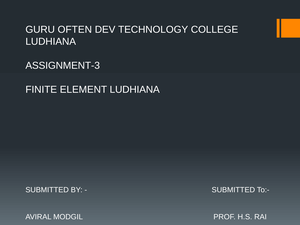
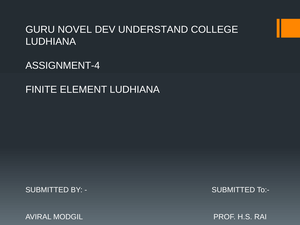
OFTEN: OFTEN -> NOVEL (75, 30)
TECHNOLOGY: TECHNOLOGY -> UNDERSTAND (153, 30)
ASSIGNMENT-3: ASSIGNMENT-3 -> ASSIGNMENT-4 (63, 66)
